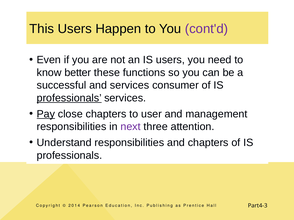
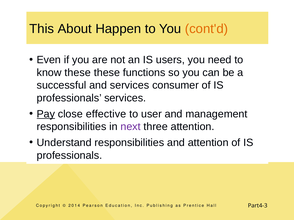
This Users: Users -> About (75, 29)
cont'd colour: purple -> orange (206, 29)
know better: better -> these (78, 73)
professionals underline: present -> none (69, 98)
close chapters: chapters -> effective (106, 114)
and chapters: chapters -> attention (208, 143)
